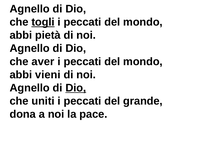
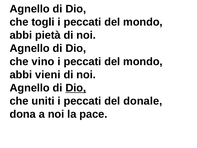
togli underline: present -> none (43, 22)
aver: aver -> vino (43, 61)
grande: grande -> donale (143, 101)
